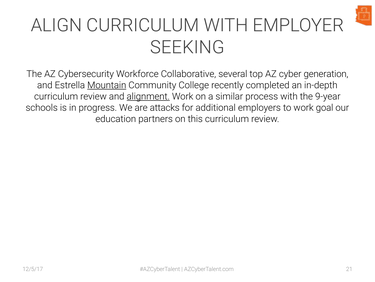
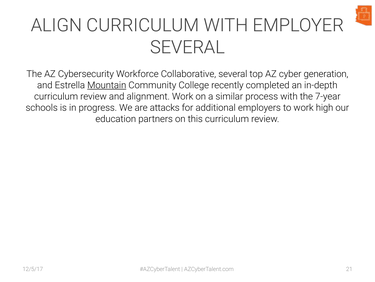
SEEKING: SEEKING -> SEVERAL (188, 47)
alignment underline: present -> none (148, 96)
9-year: 9-year -> 7-year (328, 96)
goal: goal -> high (325, 108)
